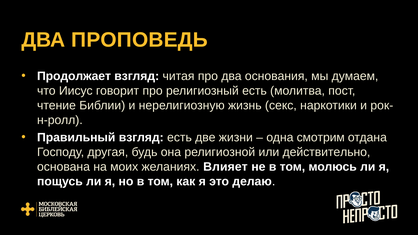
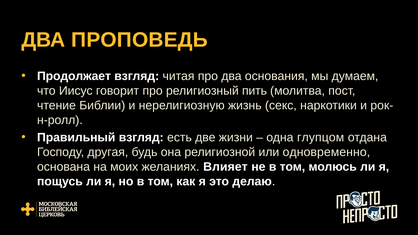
религиозный есть: есть -> пить (255, 91)
смотрим: смотрим -> глупцом (321, 138)
действительно: действительно -> одновременно (326, 152)
